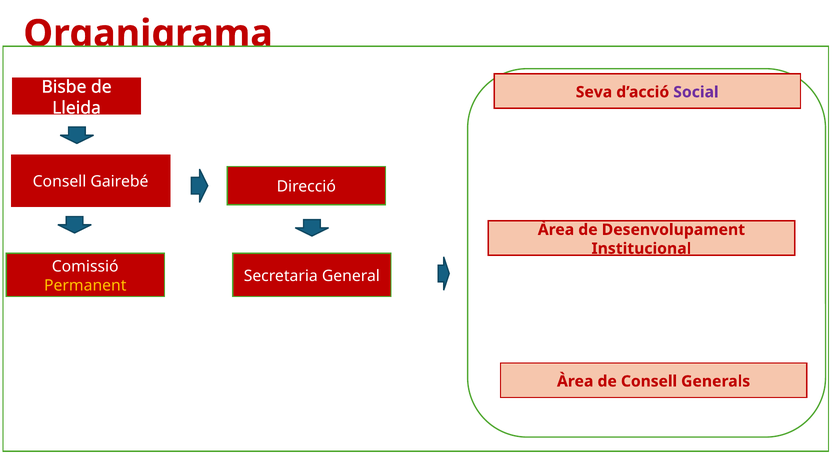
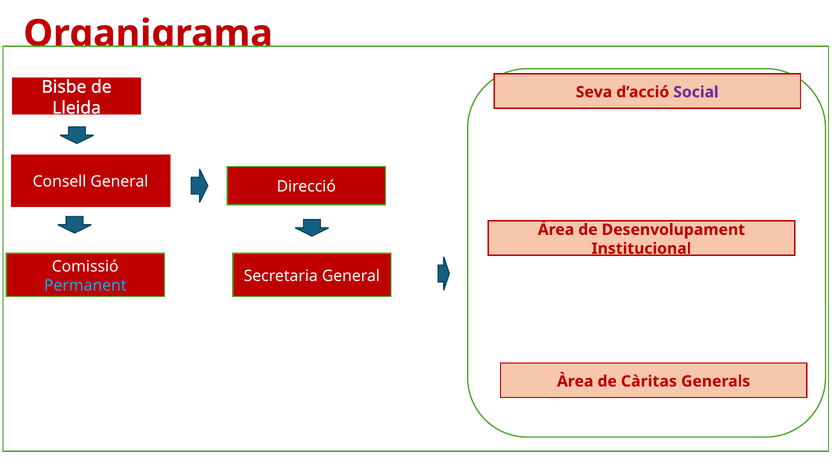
Consell Gairebé: Gairebé -> General (119, 182)
Permanent colour: yellow -> light blue (85, 286)
de Consell: Consell -> Càritas (649, 382)
